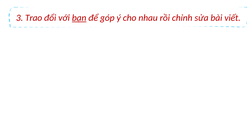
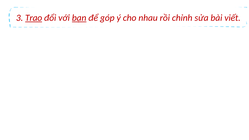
Trao underline: none -> present (34, 18)
